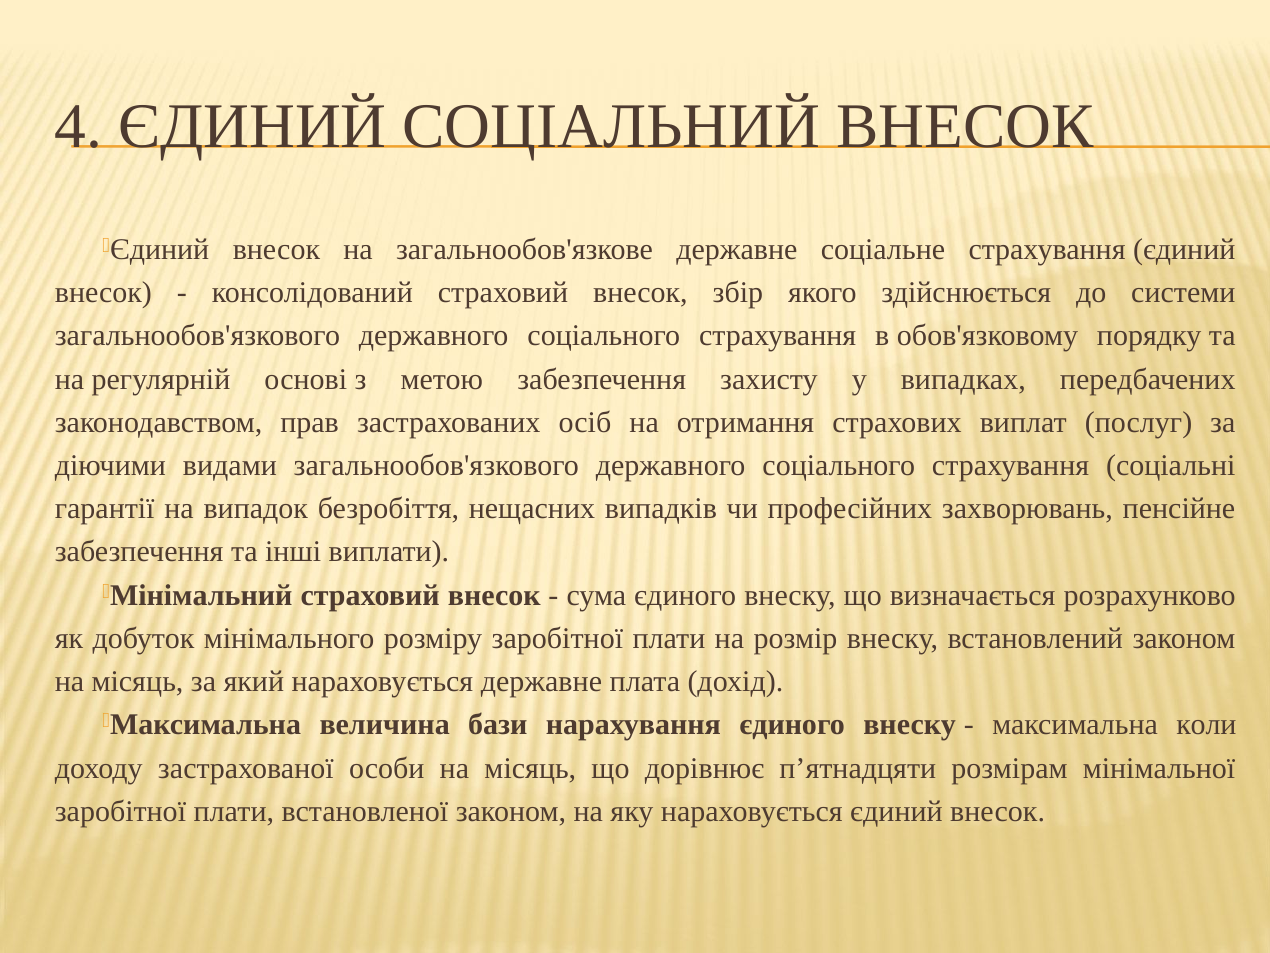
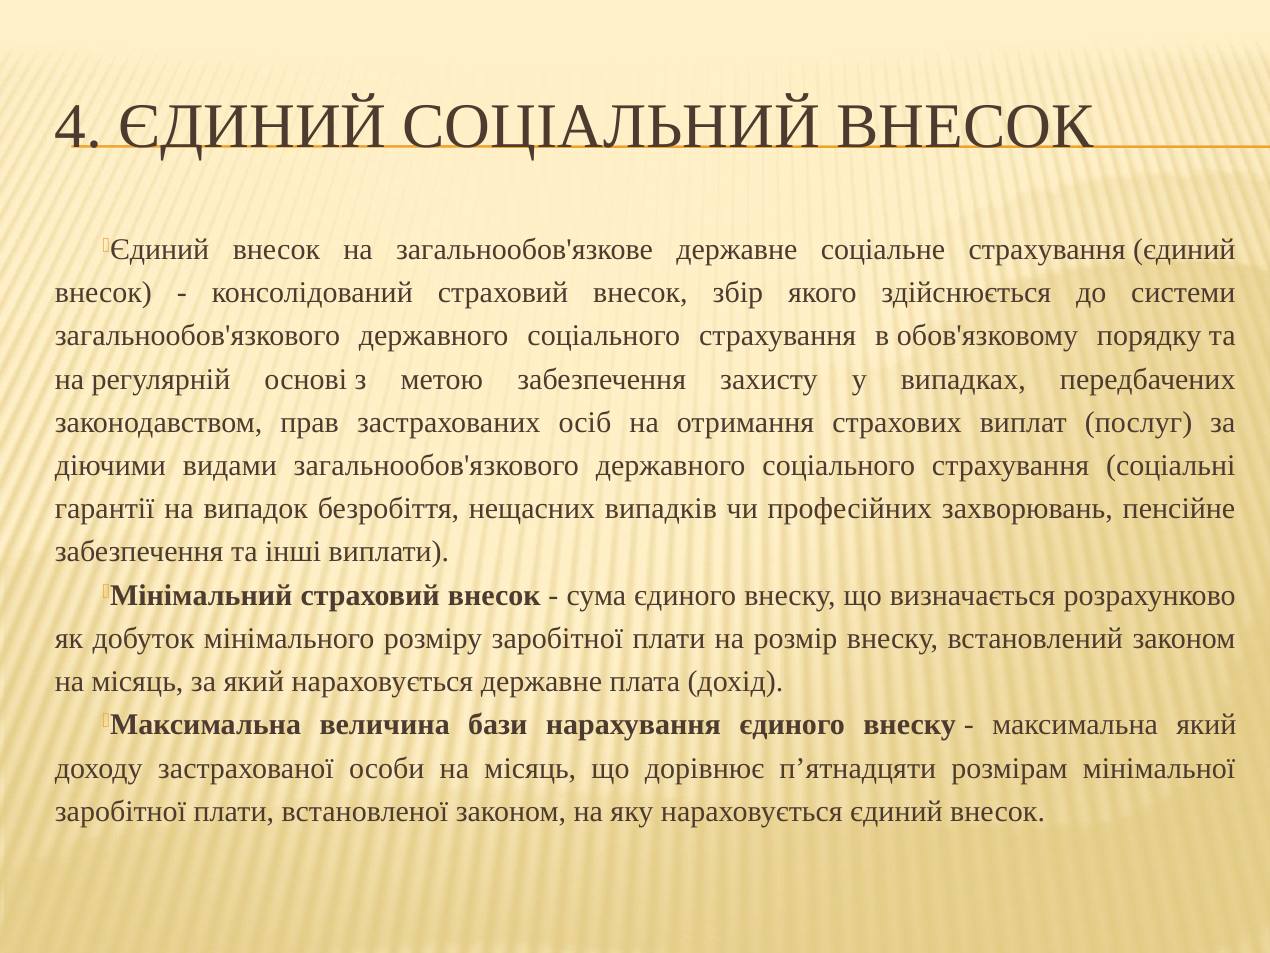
максимальна коли: коли -> який (1206, 725)
